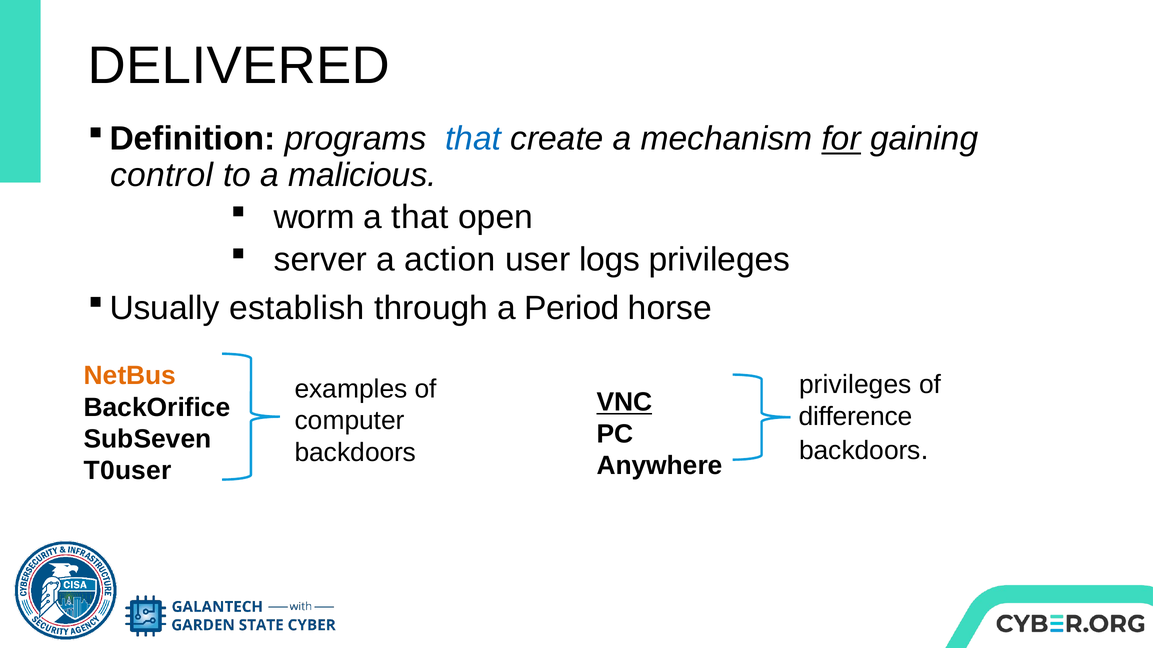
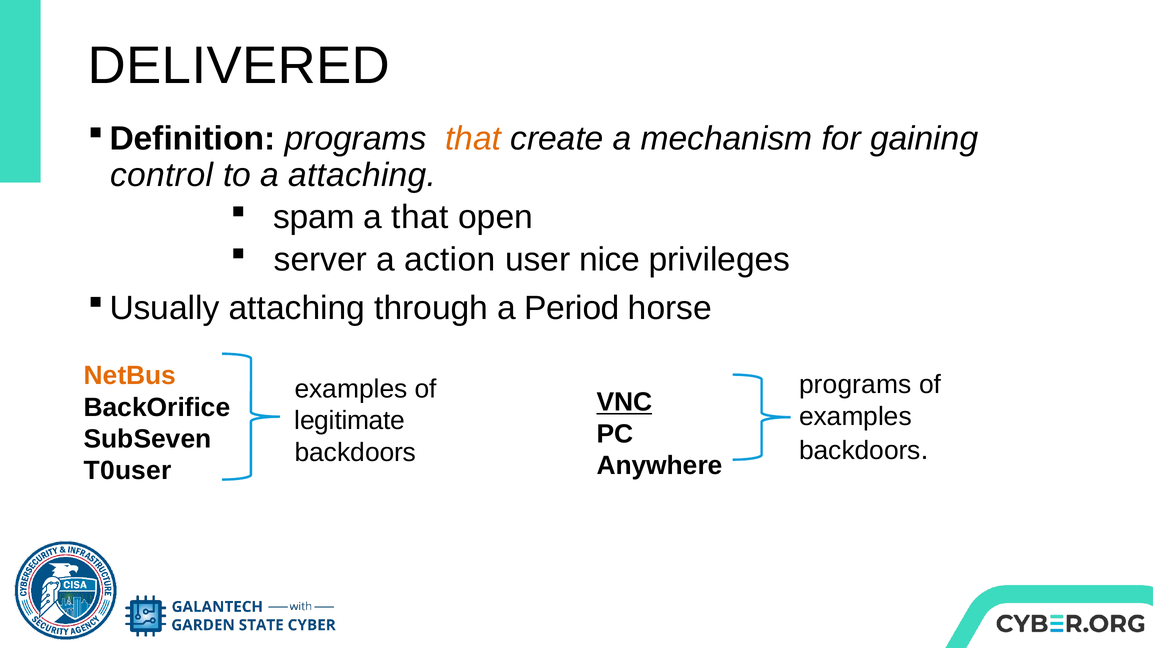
that colour: blue -> orange (473, 139)
for underline: present -> none (841, 139)
a malicious: malicious -> attaching (362, 175)
worm: worm -> spam (314, 218)
logs: logs -> nice (610, 260)
establish: establish -> attaching (297, 308)
privileges: privileges -> programs (855, 385)
difference: difference -> examples (855, 417)
computer: computer -> legitimate (350, 421)
